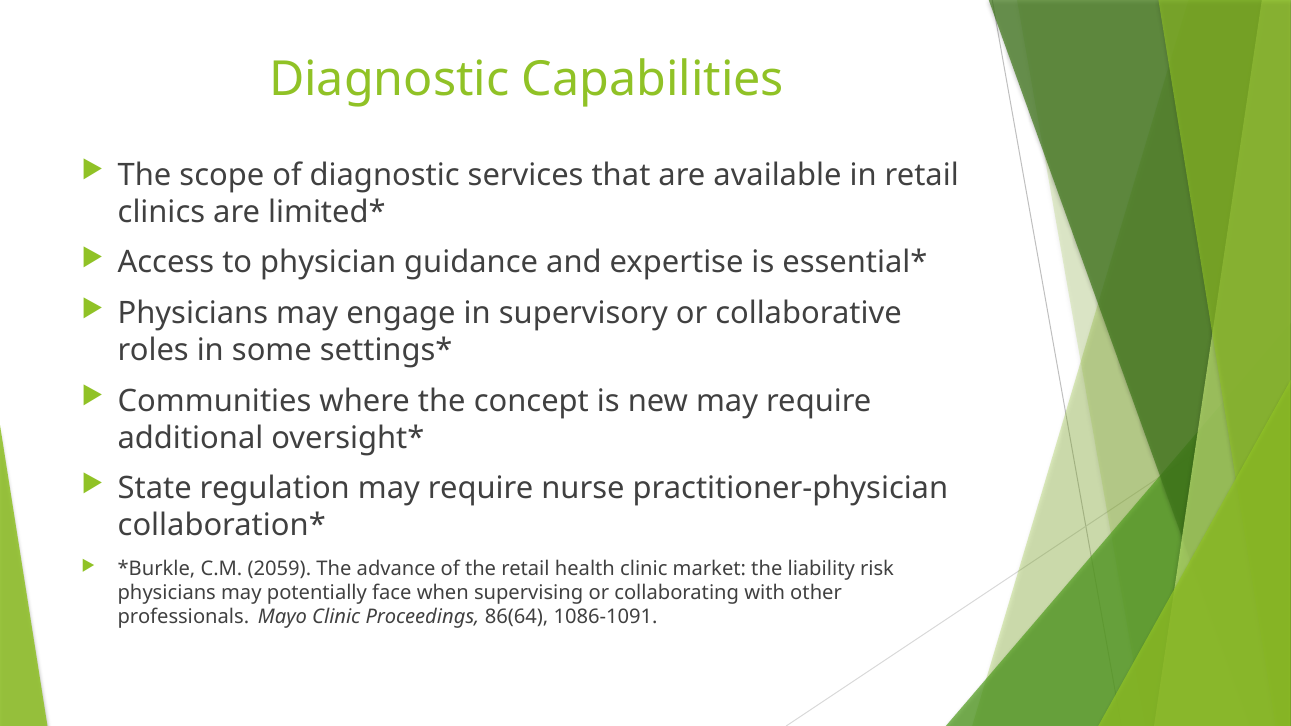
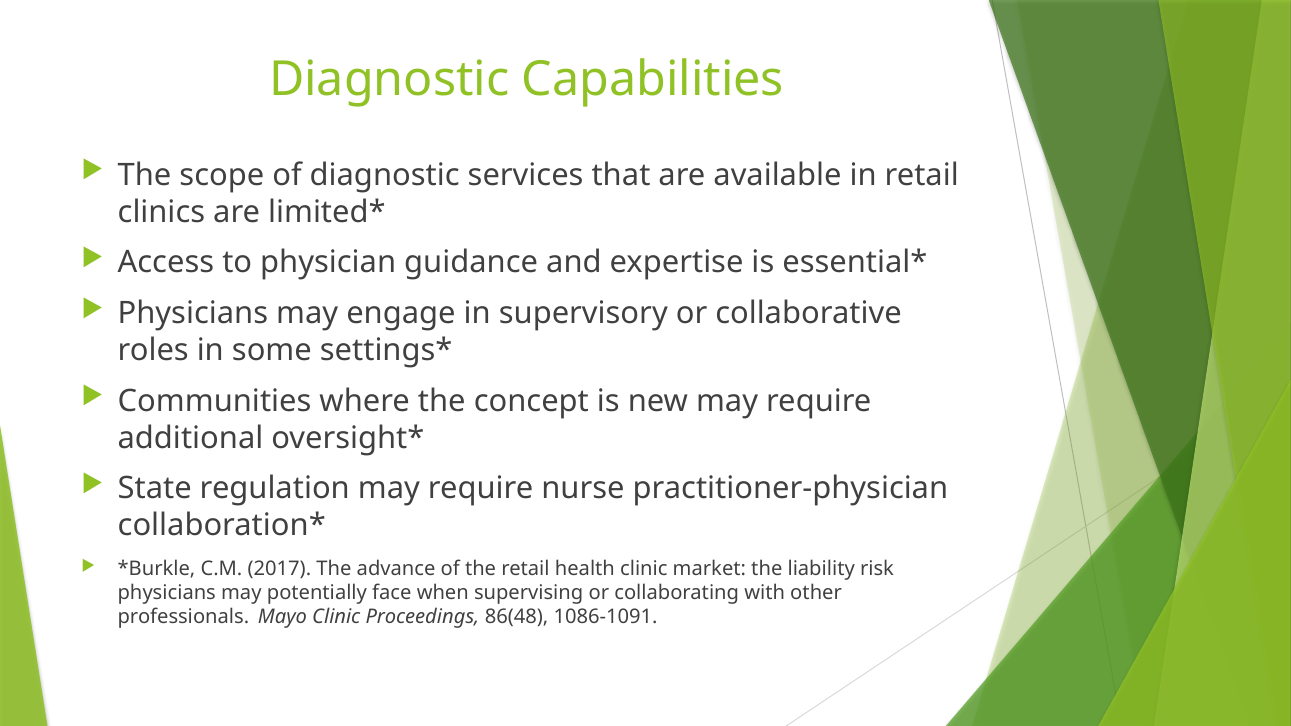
2059: 2059 -> 2017 (279, 569)
86(64: 86(64 -> 86(48 (517, 617)
